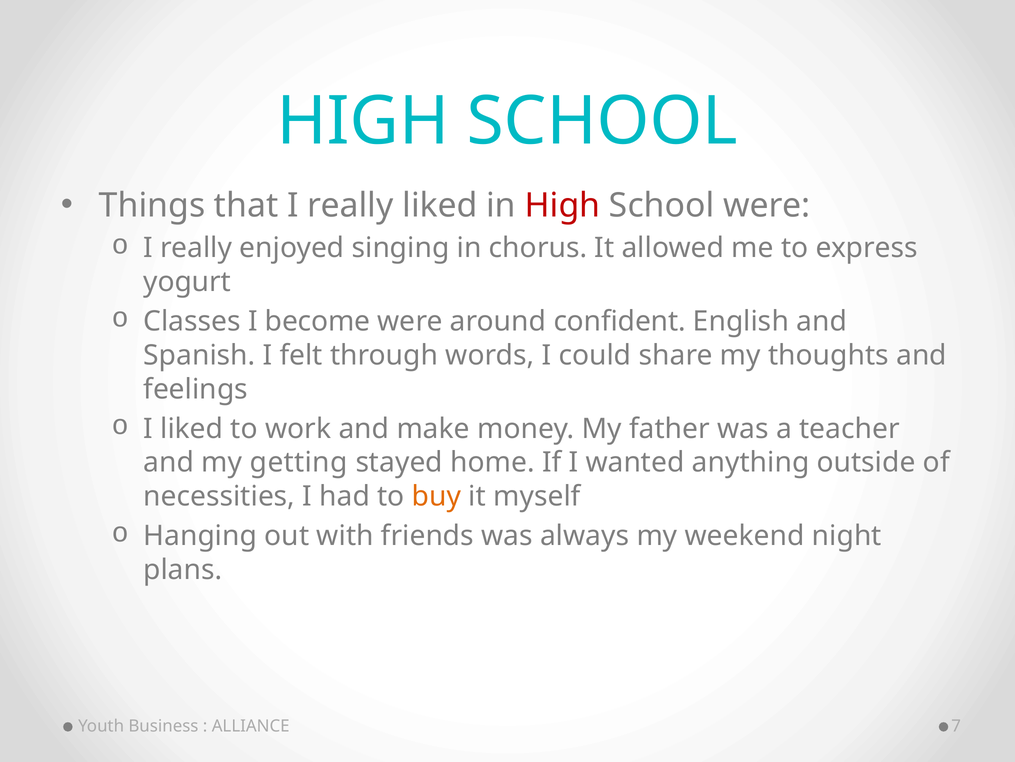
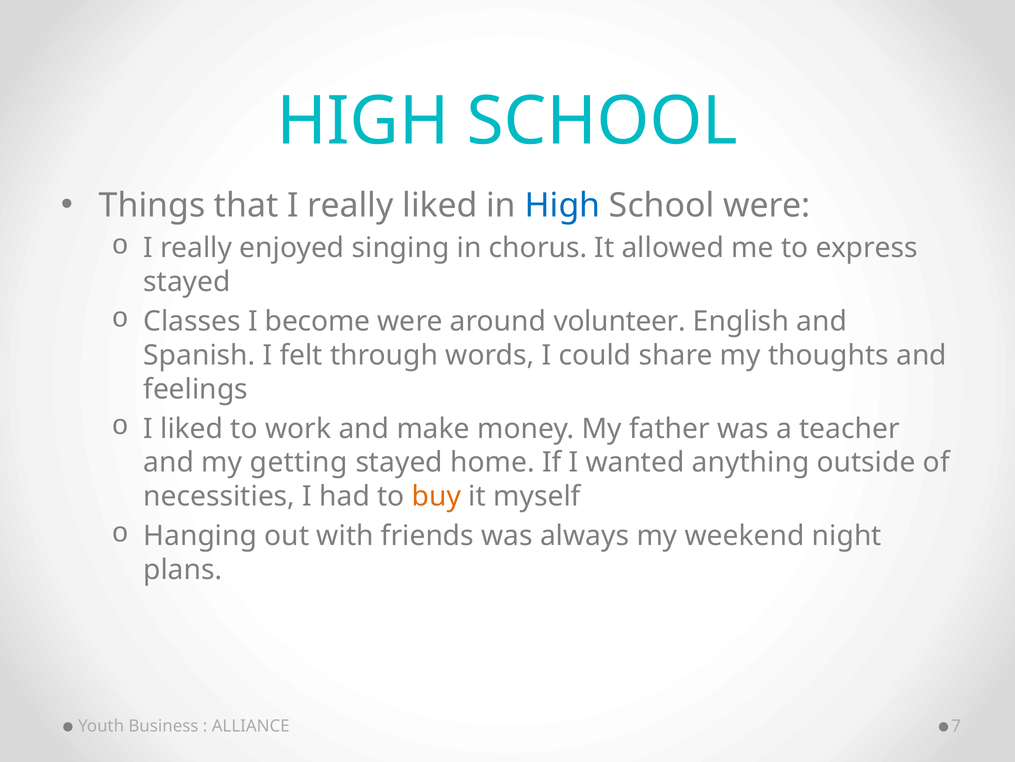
High colour: red -> blue (562, 205)
yogurt: yogurt -> stayed (187, 282)
confident: confident -> volunteer (620, 321)
